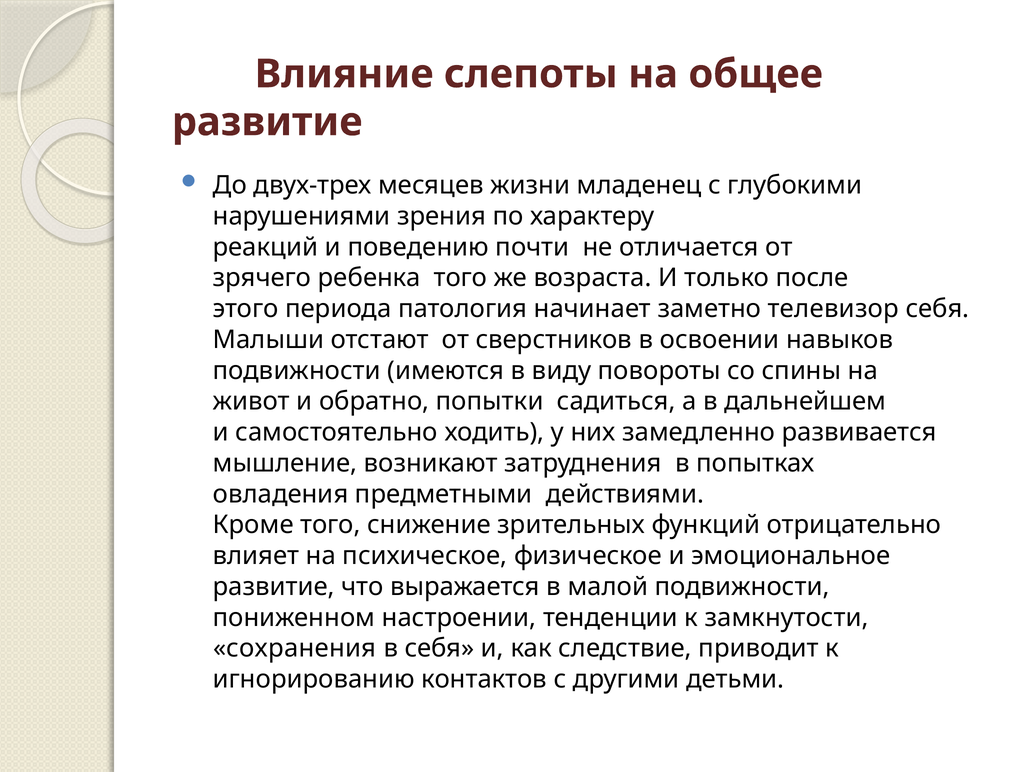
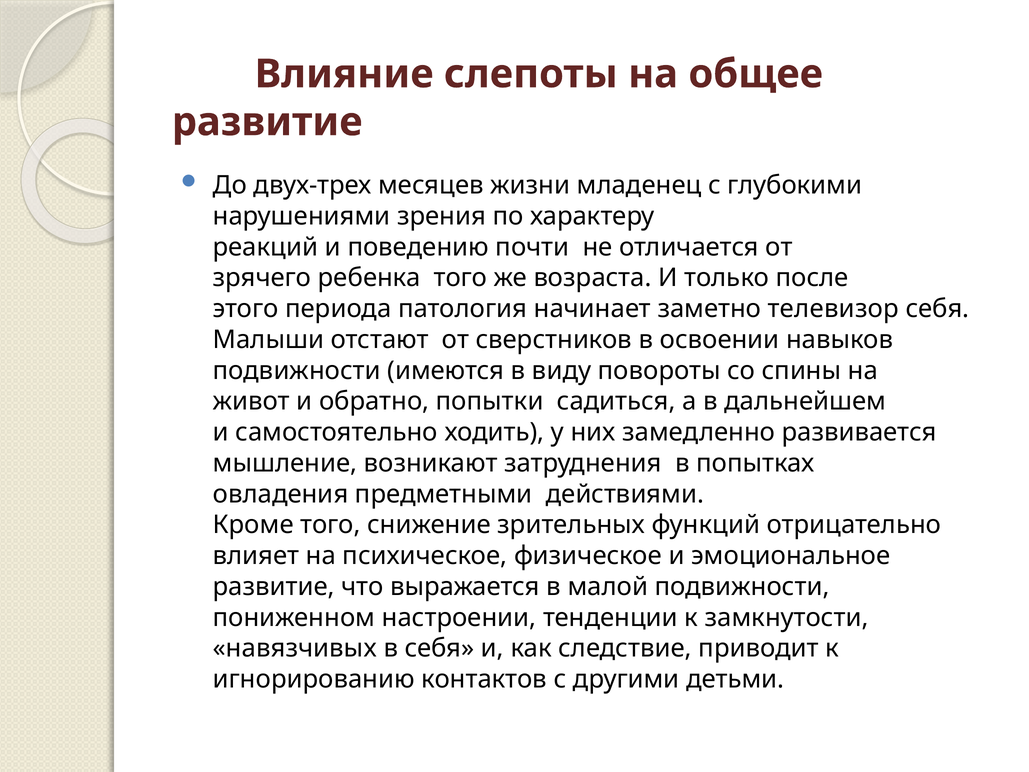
сохранения: сохранения -> навязчивых (295, 648)
